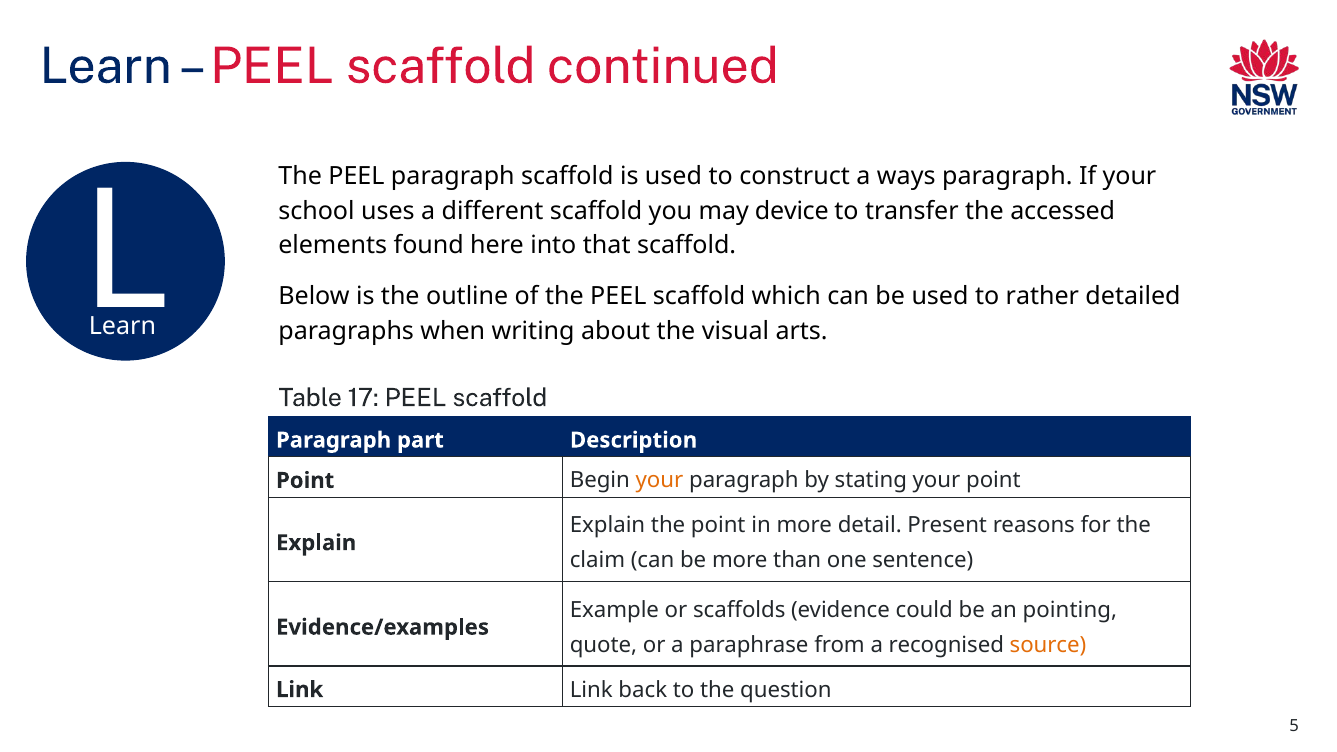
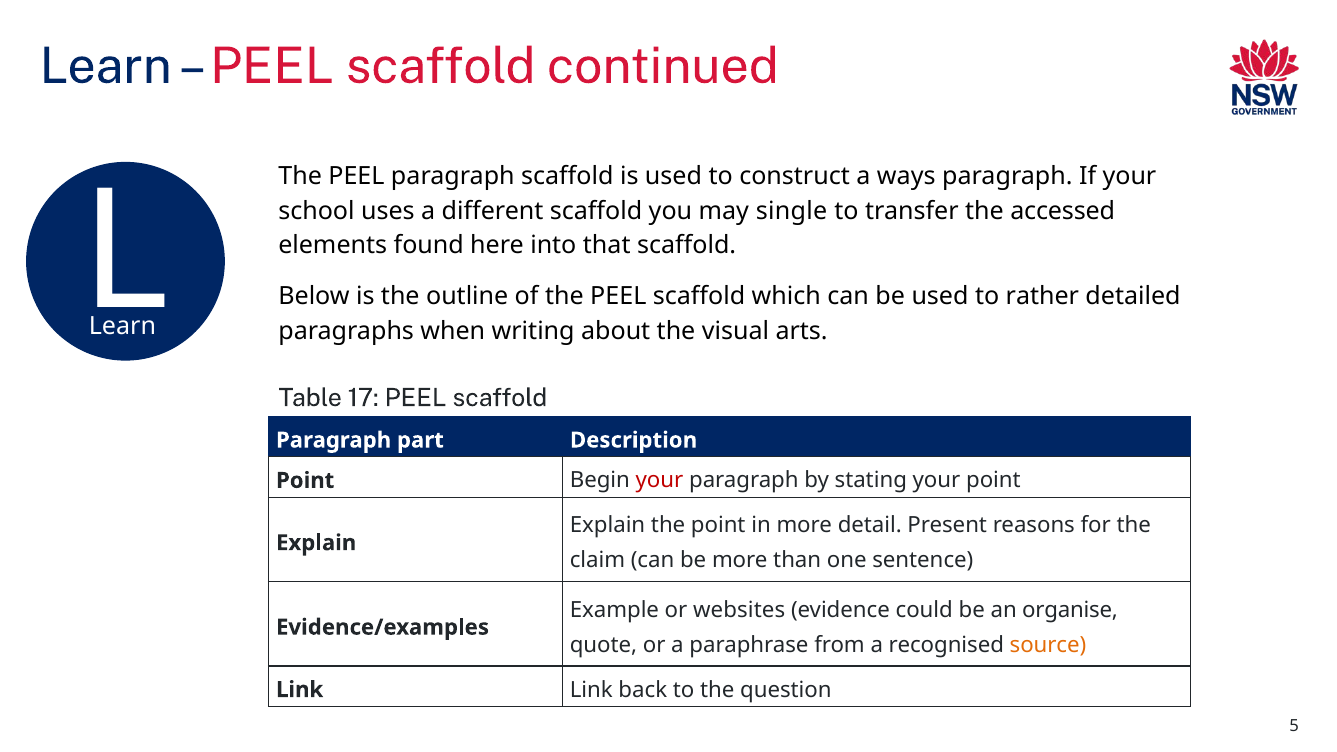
device: device -> single (792, 211)
your colour: orange -> red (660, 481)
scaffolds: scaffolds -> websites (739, 610)
pointing: pointing -> organise (1070, 610)
